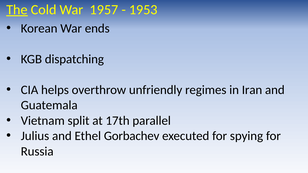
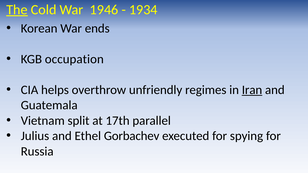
1957: 1957 -> 1946 (104, 10)
1953: 1953 -> 1934 (143, 10)
dispatching: dispatching -> occupation (74, 59)
Iran underline: none -> present (252, 90)
